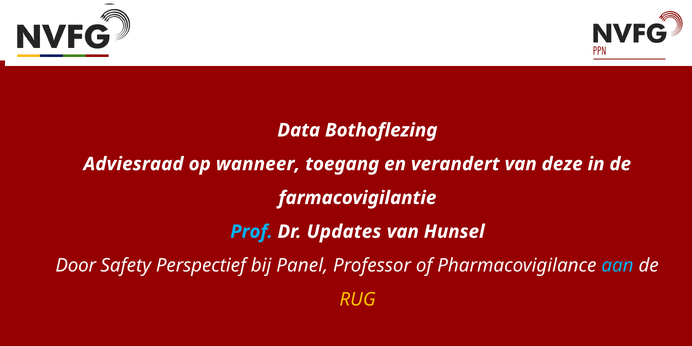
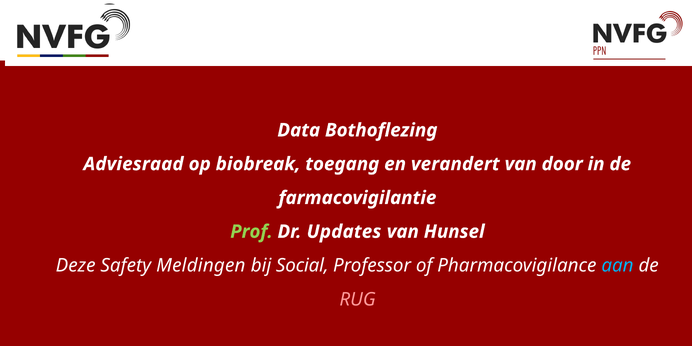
wanneer: wanneer -> biobreak (258, 164)
deze: deze -> door (562, 164)
Prof colour: light blue -> light green (251, 232)
Door: Door -> Deze (76, 265)
Perspectief: Perspectief -> Meldingen (201, 265)
Panel: Panel -> Social (302, 265)
RUG colour: yellow -> pink (358, 299)
